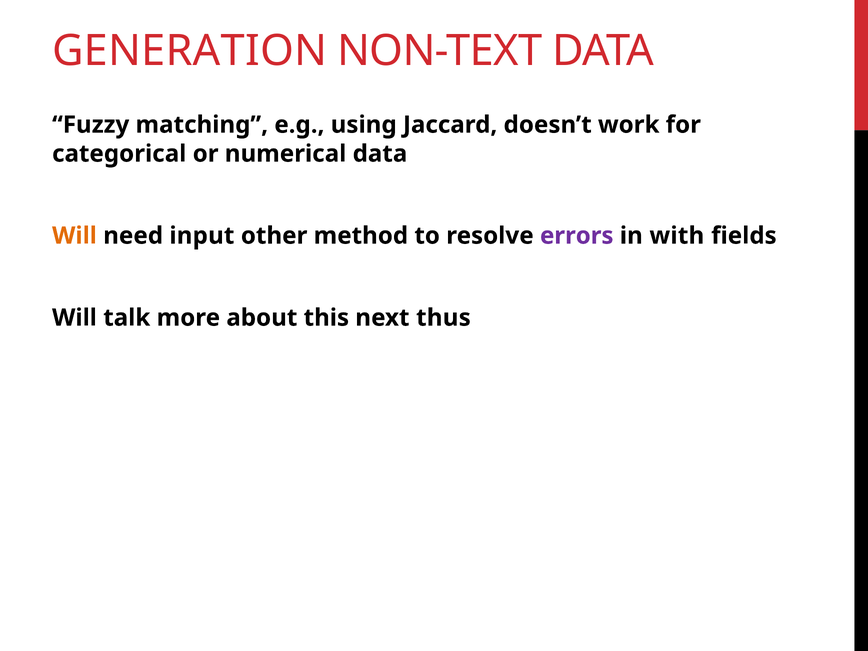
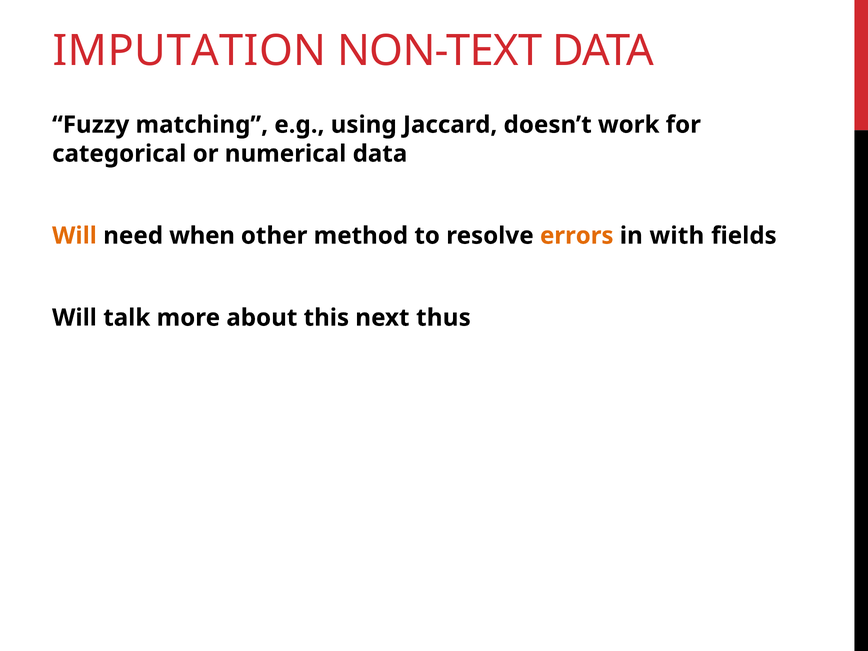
GENERATION: GENERATION -> IMPUTATION (190, 51)
input: input -> when (202, 236)
errors colour: purple -> orange (577, 236)
